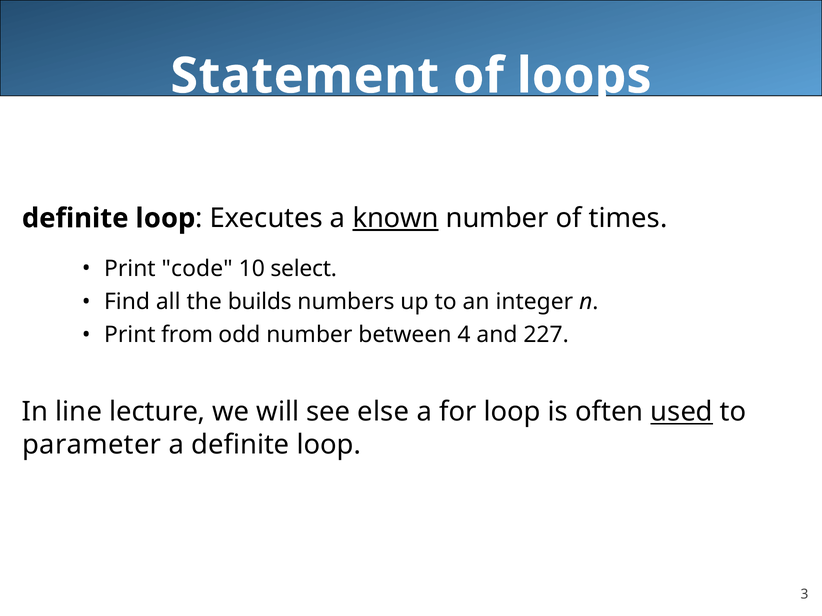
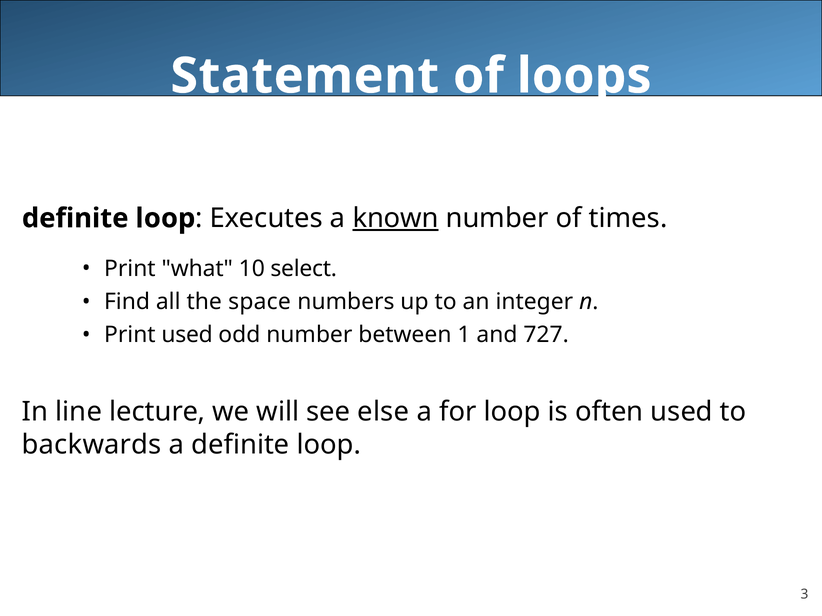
code: code -> what (197, 269)
builds: builds -> space (260, 302)
Print from: from -> used (187, 335)
4: 4 -> 1 (464, 335)
227: 227 -> 727 (546, 335)
used underline: present -> none (682, 412)
parameter: parameter -> backwards (92, 445)
